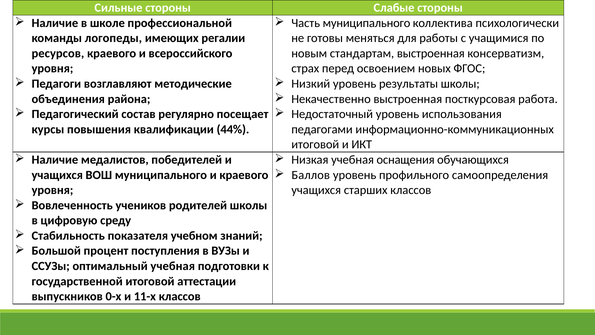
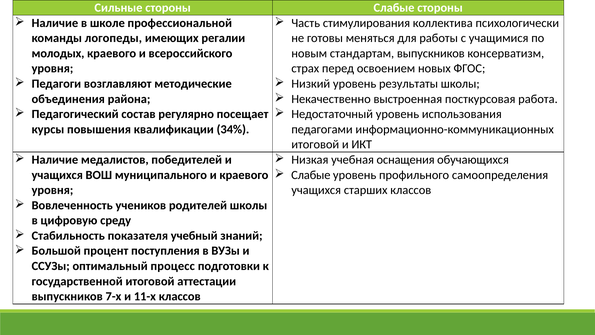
Часть муниципального: муниципального -> стимулирования (366, 23)
ресурсов: ресурсов -> молодых (58, 53)
стандартам выстроенная: выстроенная -> выпускников (431, 53)
44%: 44% -> 34% (233, 129)
Баллов: Баллов -> Слабые (311, 175)
учебном: учебном -> учебный (194, 235)
оптимальный учебная: учебная -> процесс (173, 266)
0-х: 0-х -> 7-х (113, 296)
